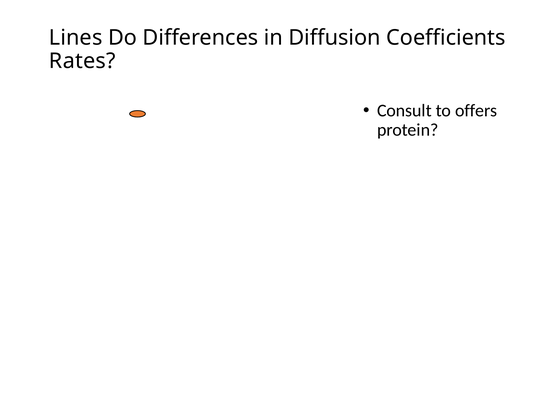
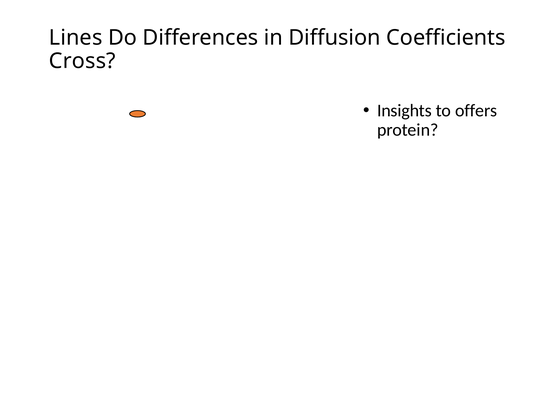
Rates: Rates -> Cross (82, 61)
Consult: Consult -> Insights (404, 111)
